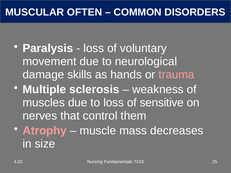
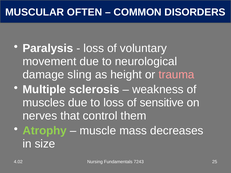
skills: skills -> sling (80, 75)
hands: hands -> height (126, 75)
Atrophy colour: pink -> light green (45, 131)
